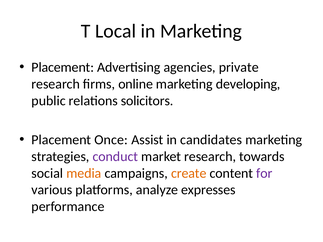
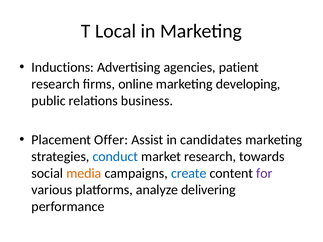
Placement: Placement -> Inductions (63, 67)
private: private -> patient (239, 67)
solicitors: solicitors -> business (147, 101)
Once: Once -> Offer (111, 140)
conduct colour: purple -> blue (115, 157)
create colour: orange -> blue (189, 173)
expresses: expresses -> delivering (208, 190)
